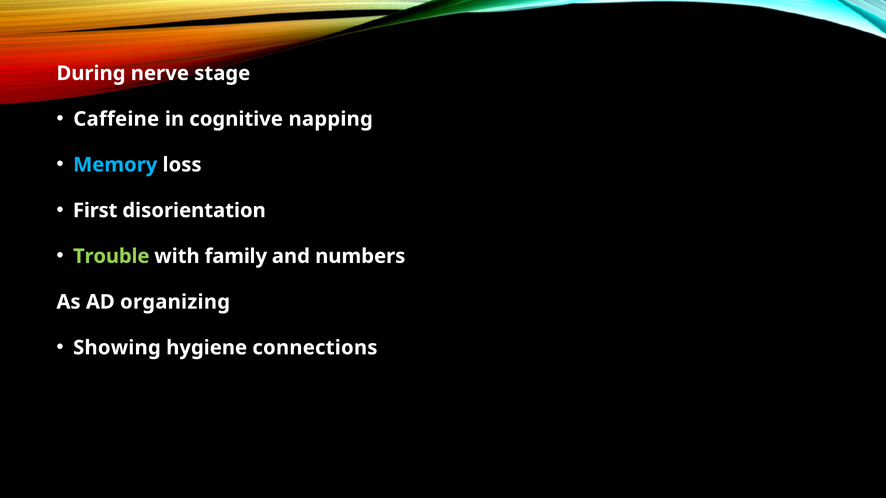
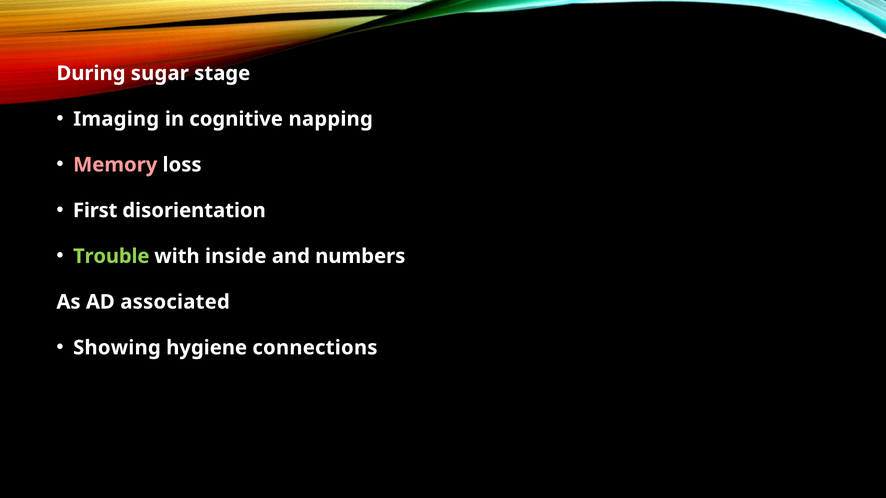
nerve: nerve -> sugar (160, 73)
Caffeine: Caffeine -> Imaging (116, 119)
Memory colour: light blue -> pink (115, 165)
family: family -> inside (236, 256)
organizing: organizing -> associated (175, 302)
